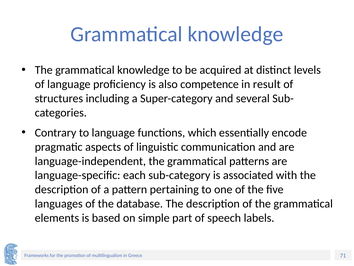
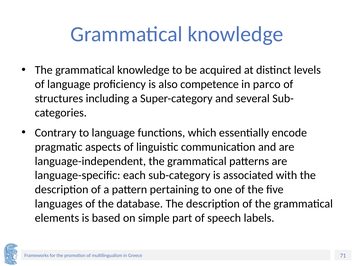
result: result -> parco (267, 84)
